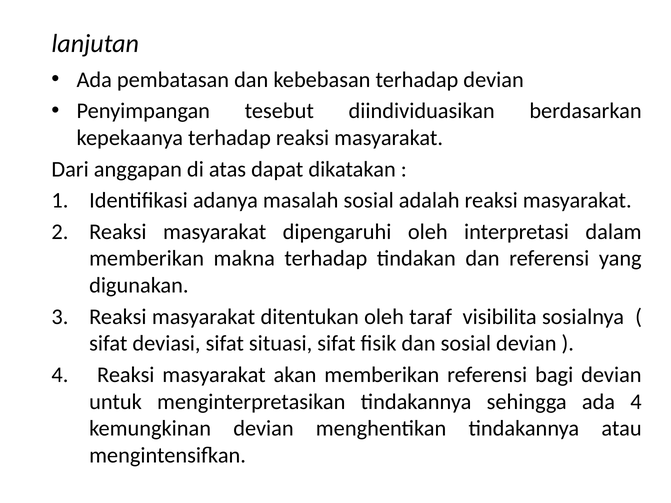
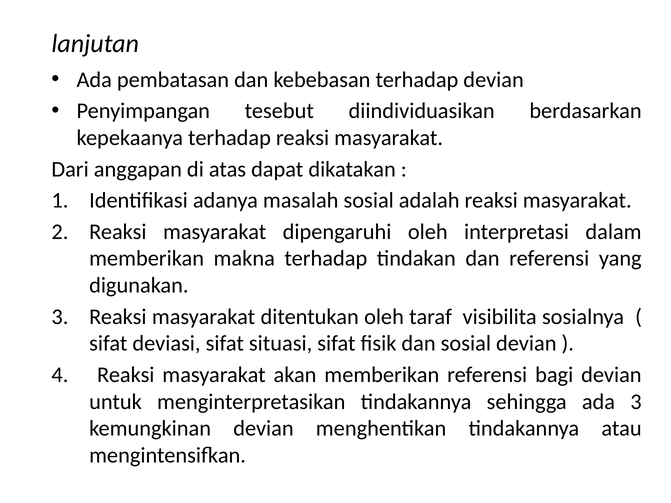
ada 4: 4 -> 3 (636, 402)
